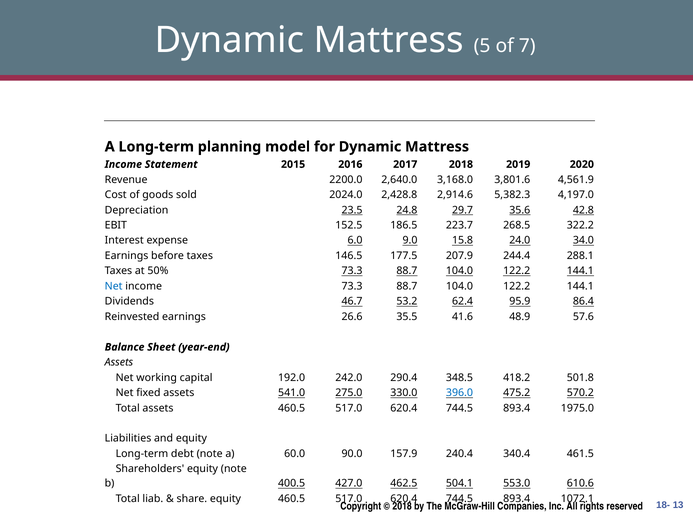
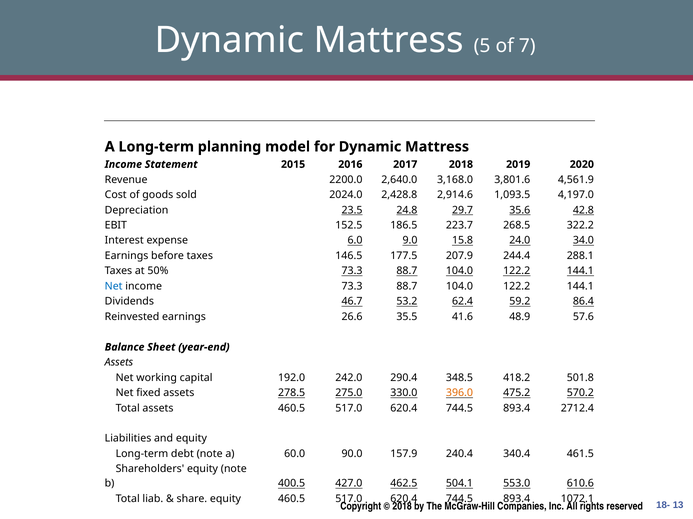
5,382.3: 5,382.3 -> 1,093.5 (512, 195)
95.9: 95.9 -> 59.2 (520, 302)
541.0: 541.0 -> 278.5 (292, 393)
396.0 colour: blue -> orange (459, 393)
1975.0: 1975.0 -> 2712.4 (577, 409)
